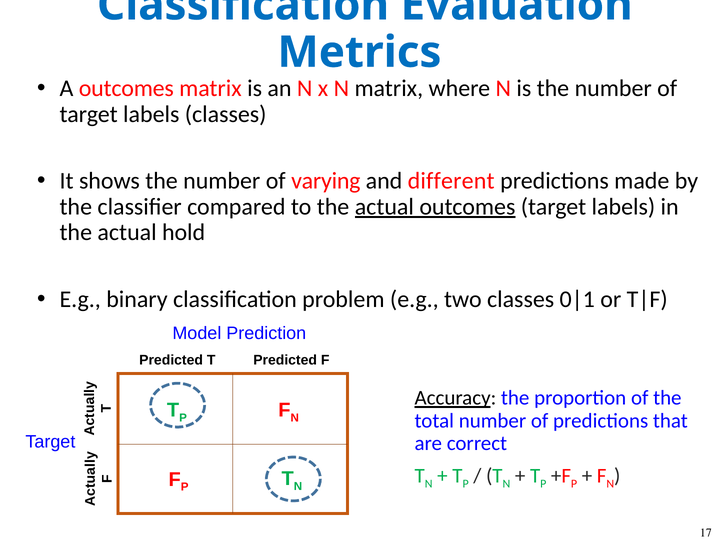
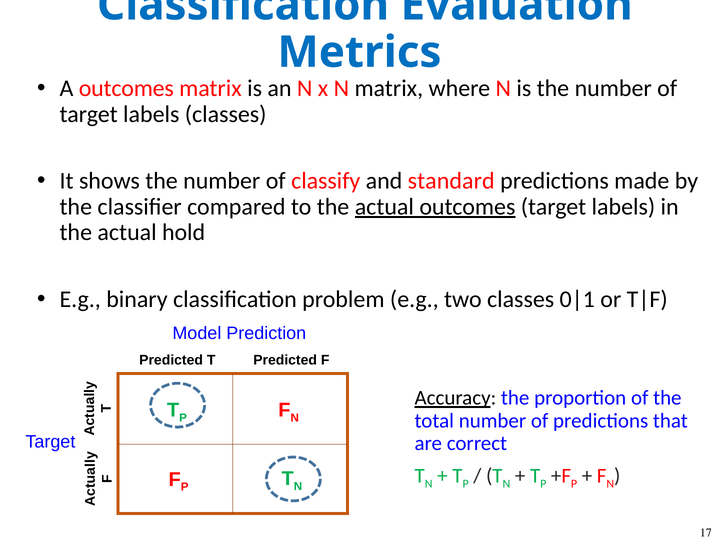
varying: varying -> classify (326, 181)
different: different -> standard (451, 181)
